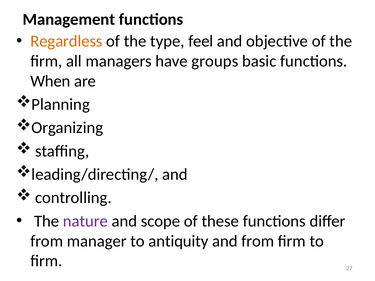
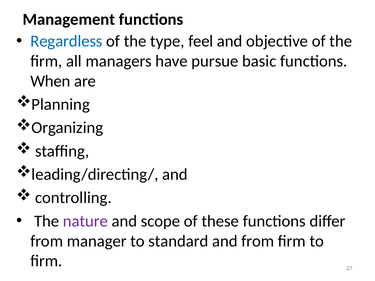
Regardless colour: orange -> blue (66, 41)
groups: groups -> pursue (215, 61)
antiquity: antiquity -> standard (178, 241)
